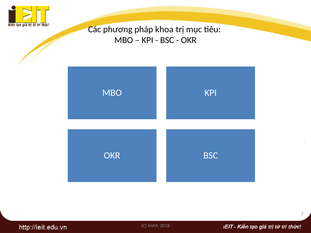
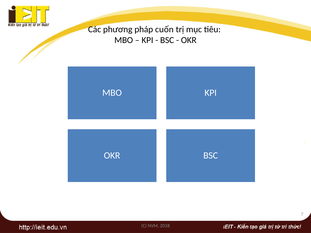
khoa: khoa -> cuốn (164, 29)
